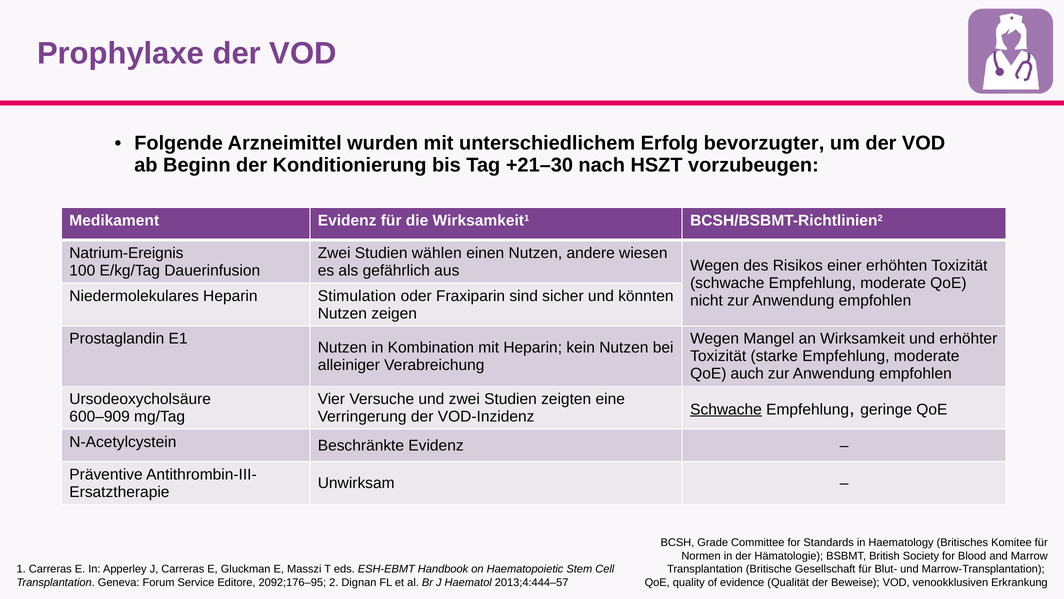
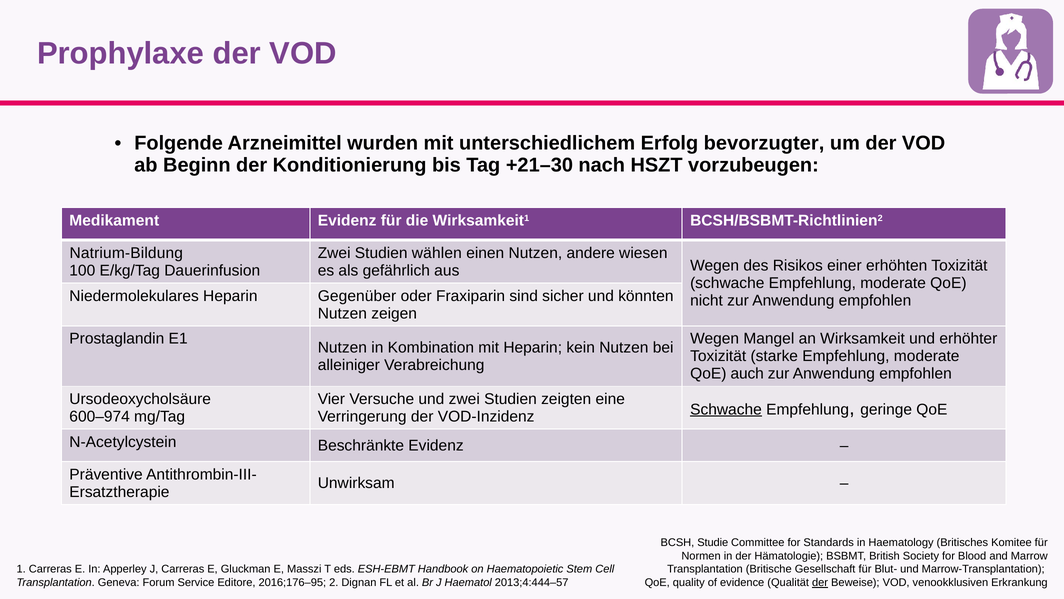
Natrium-Ereignis: Natrium-Ereignis -> Natrium-Bildung (126, 253)
Stimulation: Stimulation -> Gegenüber (357, 296)
600–909: 600–909 -> 600–974 (100, 416)
Grade: Grade -> Studie (713, 542)
2092;176–95: 2092;176–95 -> 2016;176–95 (292, 582)
der underline: none -> present (820, 582)
